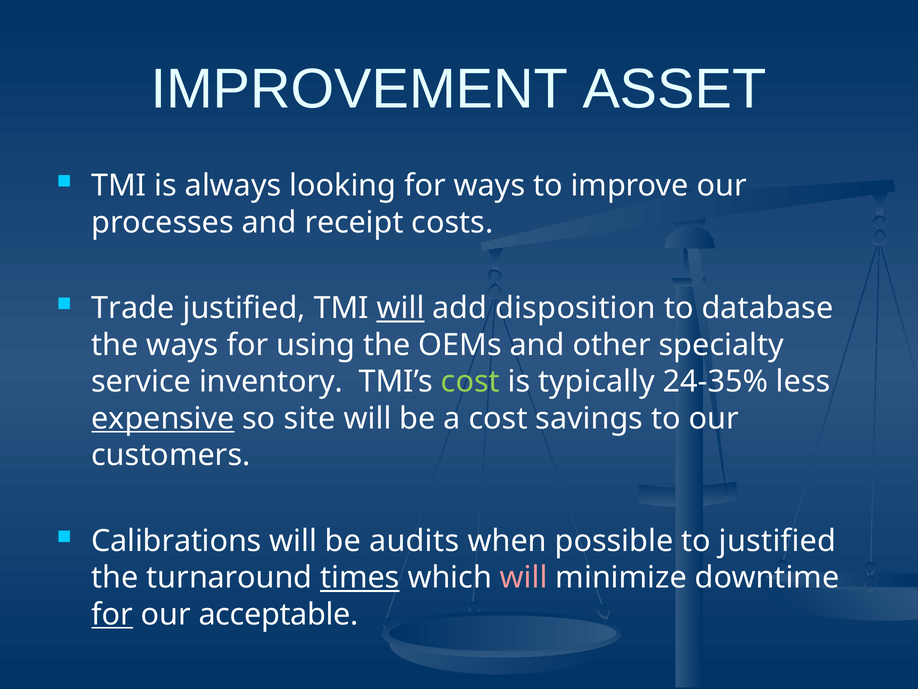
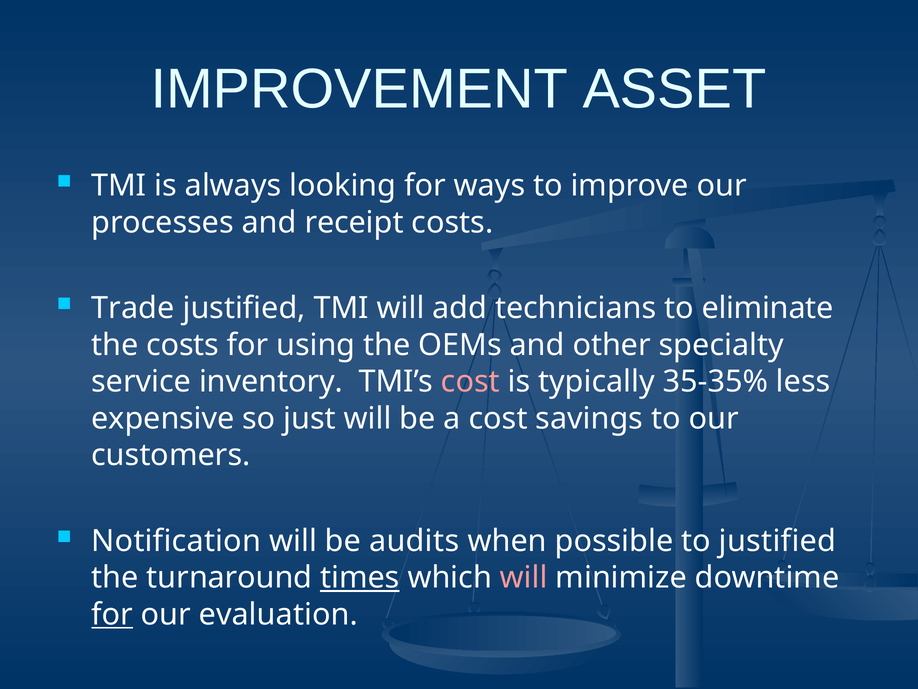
will underline: present -> none (401, 308)
disposition: disposition -> technicians (576, 308)
database: database -> eliminate (768, 308)
the ways: ways -> costs (183, 345)
cost colour: light green -> pink (470, 382)
24-35%: 24-35% -> 35-35% (715, 382)
expensive underline: present -> none (163, 418)
site: site -> just (310, 418)
Calibrations: Calibrations -> Notification (176, 541)
acceptable: acceptable -> evaluation (278, 614)
